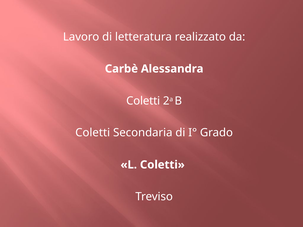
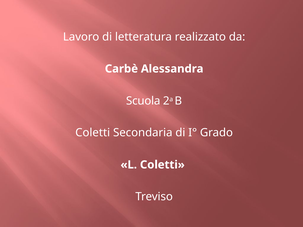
Coletti: Coletti -> Scuola (143, 101)
